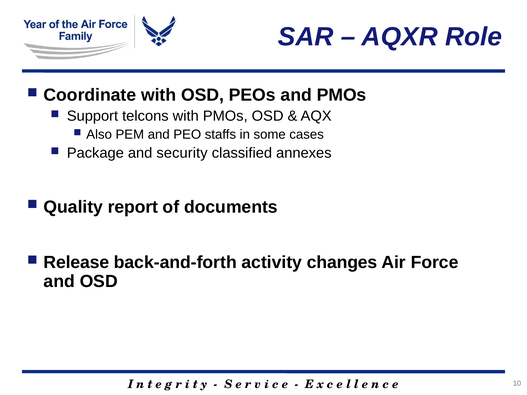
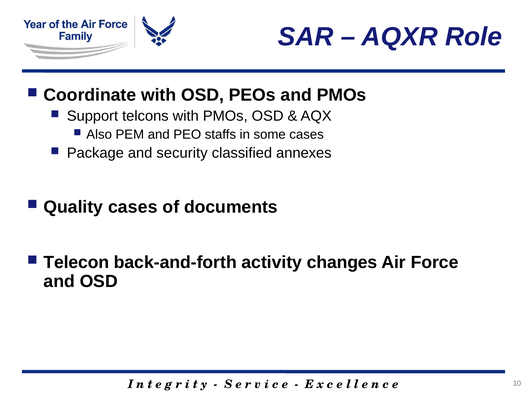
Quality report: report -> cases (133, 207)
Release: Release -> Telecon (76, 263)
